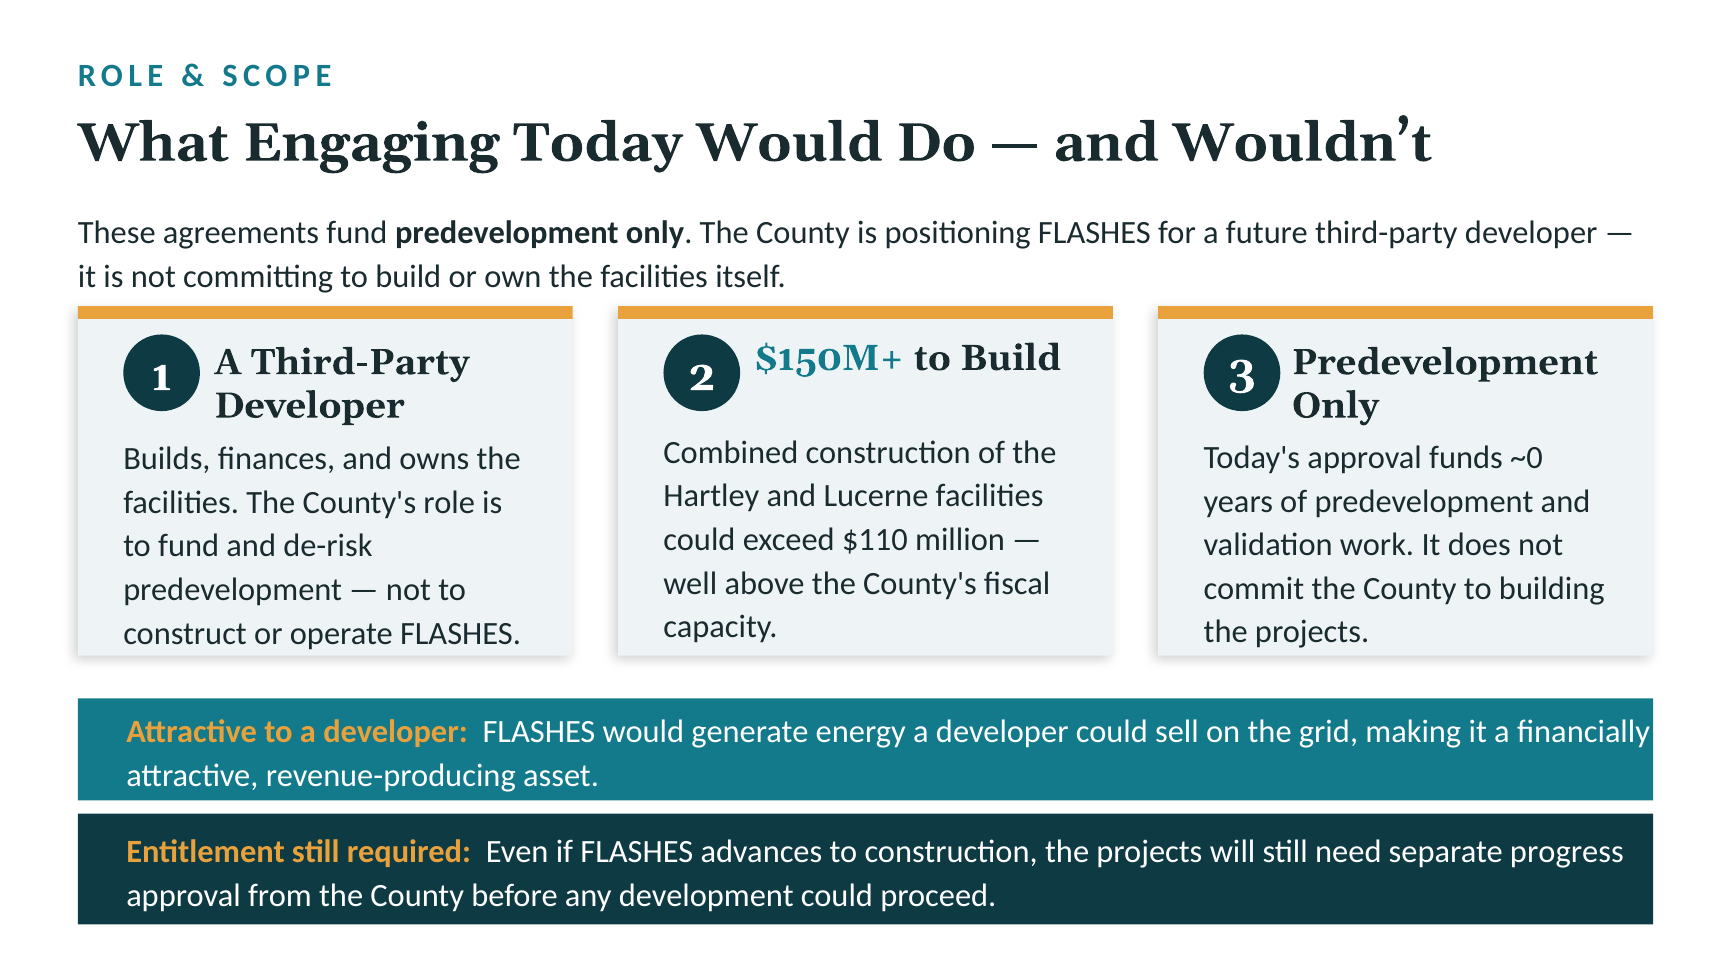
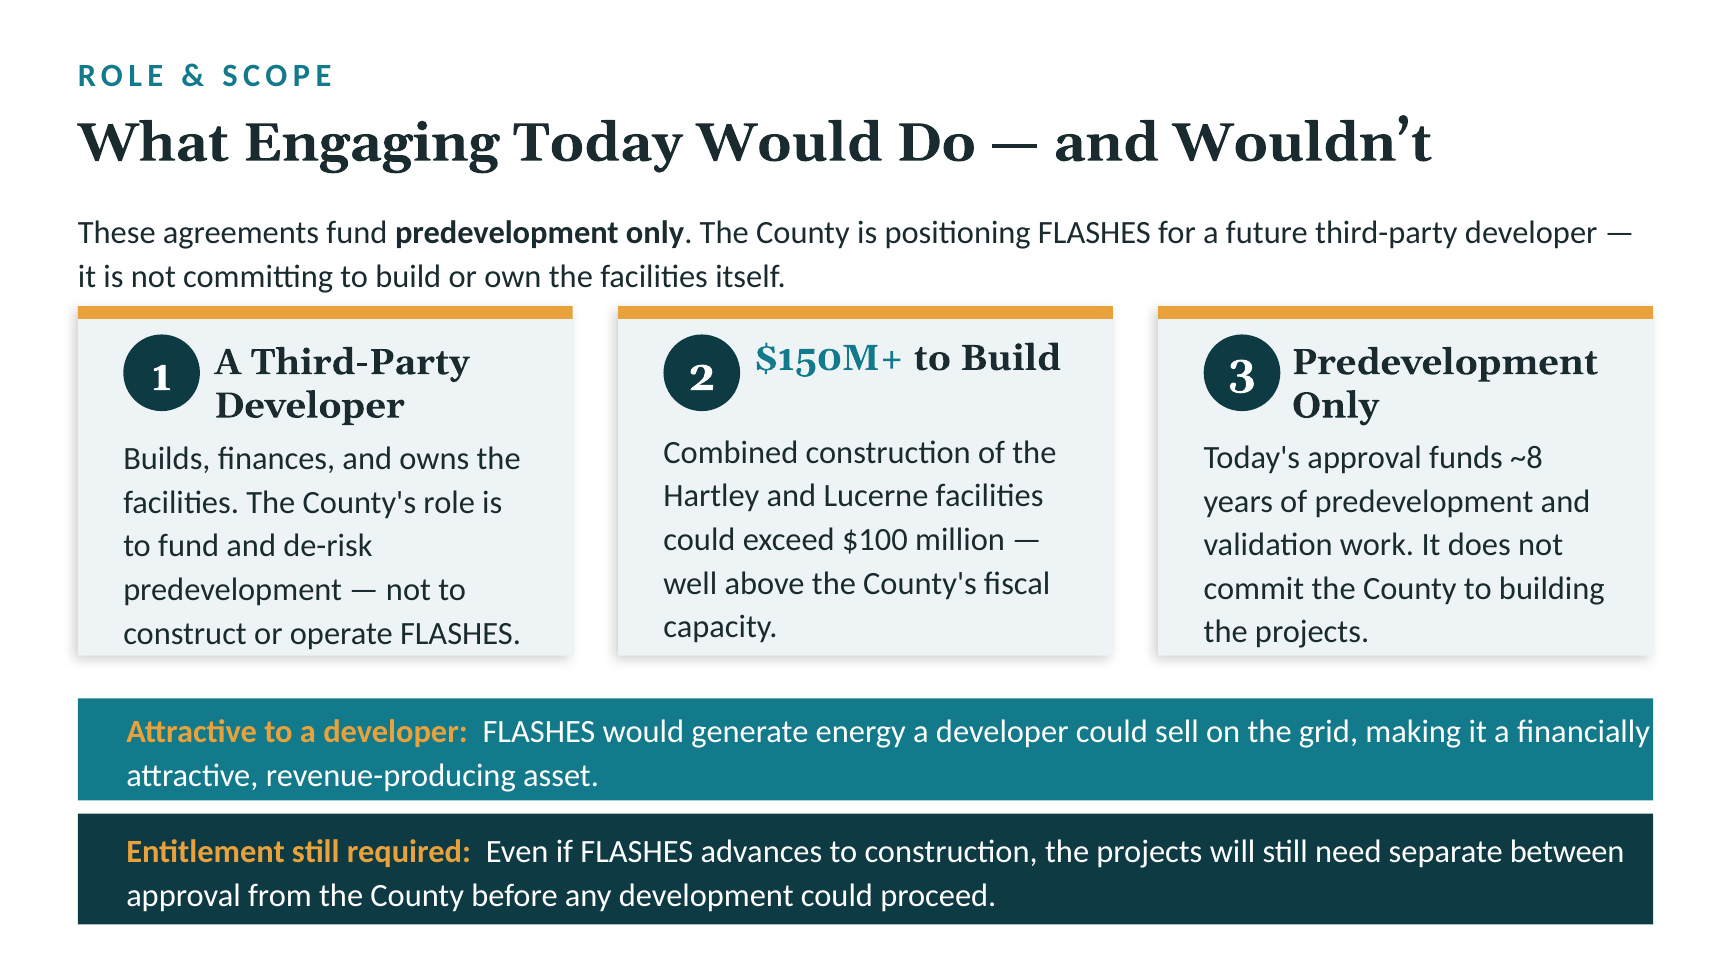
~0: ~0 -> ~8 (1526, 458)
$110: $110 -> $100 (875, 540)
progress: progress -> between (1567, 851)
